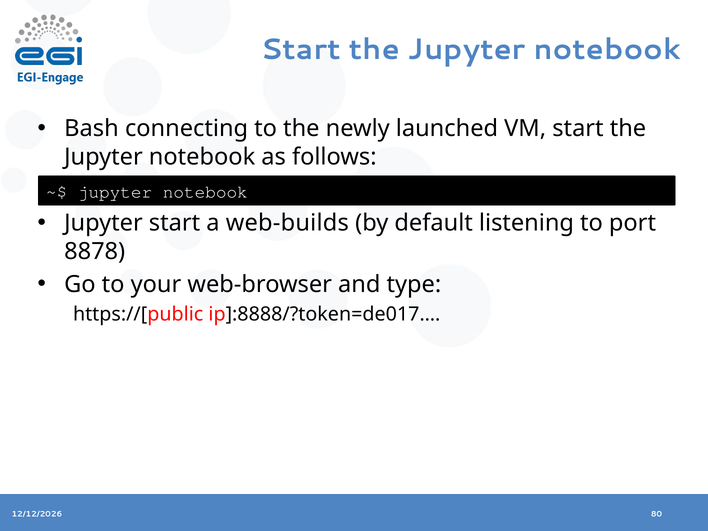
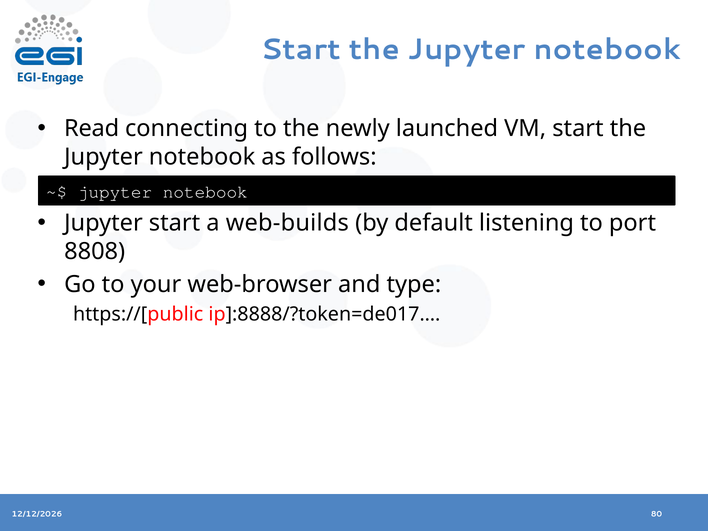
Bash: Bash -> Read (92, 129)
8878: 8878 -> 8808 (95, 251)
